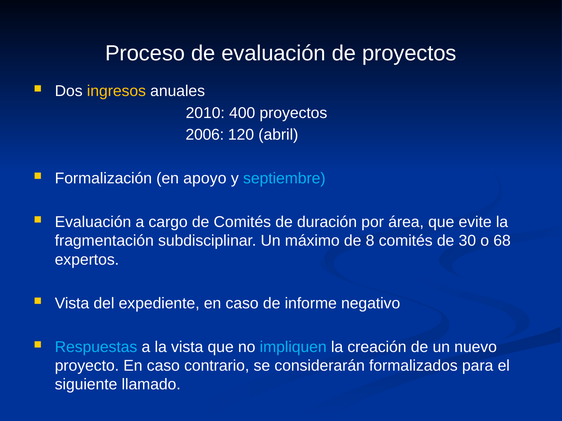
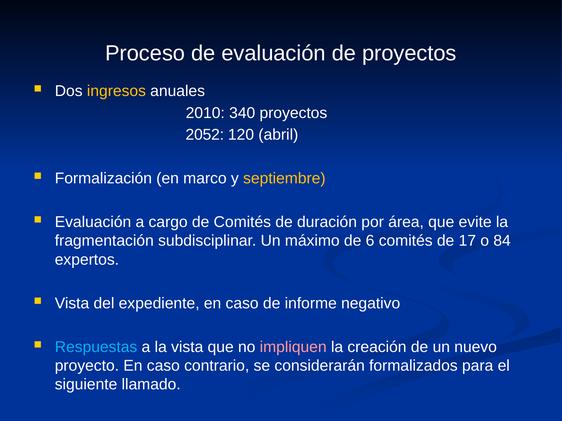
400: 400 -> 340 (242, 113)
2006: 2006 -> 2052 (205, 135)
apoyo: apoyo -> marco (205, 179)
septiembre colour: light blue -> yellow (284, 179)
8: 8 -> 6 (370, 241)
30: 30 -> 17 (467, 241)
68: 68 -> 84 (502, 241)
impliquen colour: light blue -> pink (293, 347)
